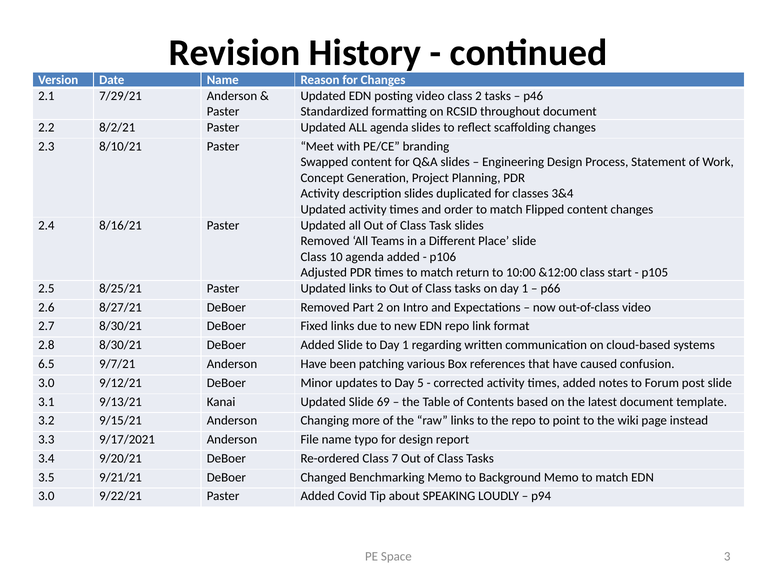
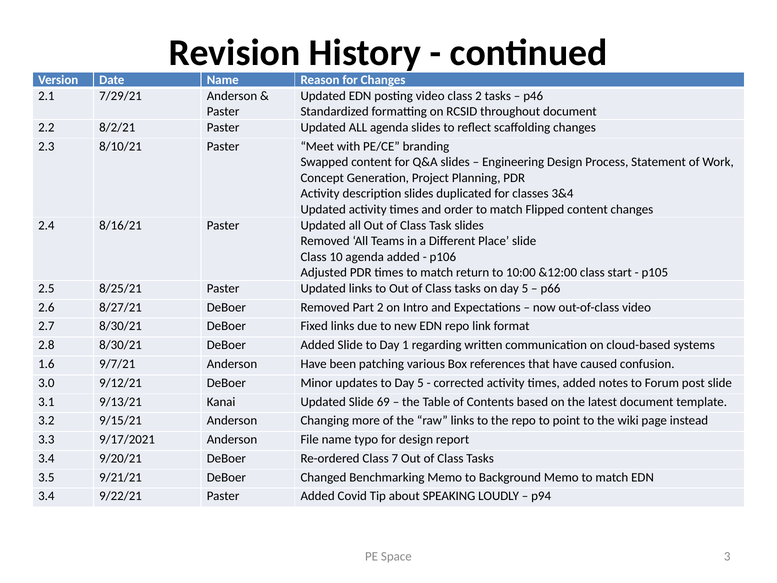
on day 1: 1 -> 5 (525, 288)
6.5: 6.5 -> 1.6 (46, 364)
3.0: 3.0 -> 3.4 (46, 496)
